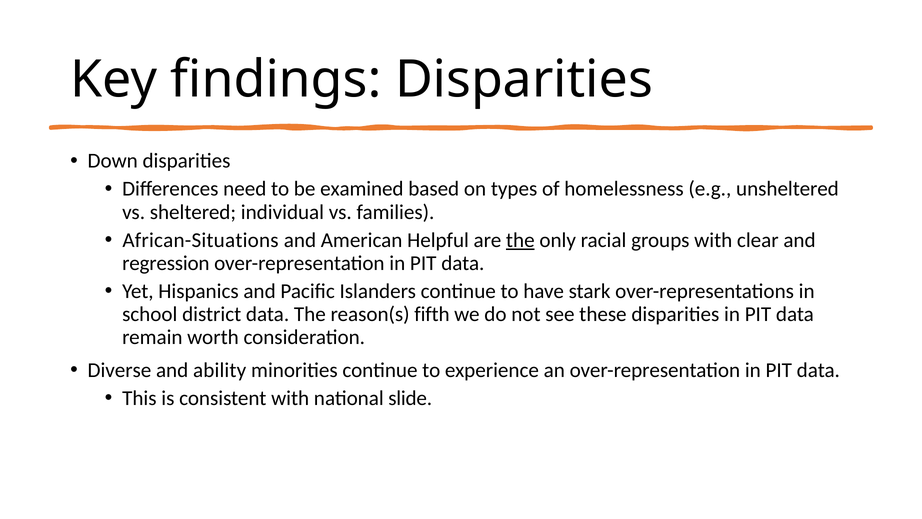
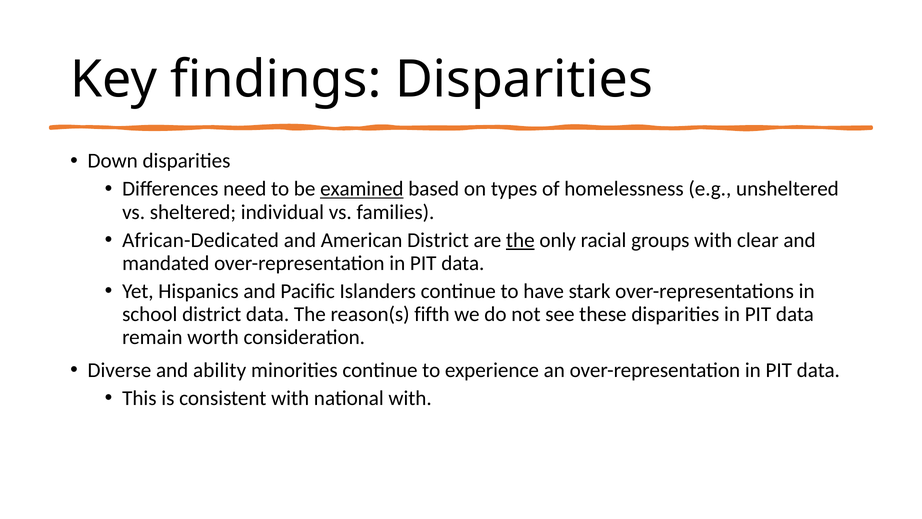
examined underline: none -> present (362, 189)
African-Situations: African-Situations -> African-Dedicated (201, 240)
American Helpful: Helpful -> District (438, 240)
regression: regression -> mandated (166, 263)
national slide: slide -> with (410, 398)
